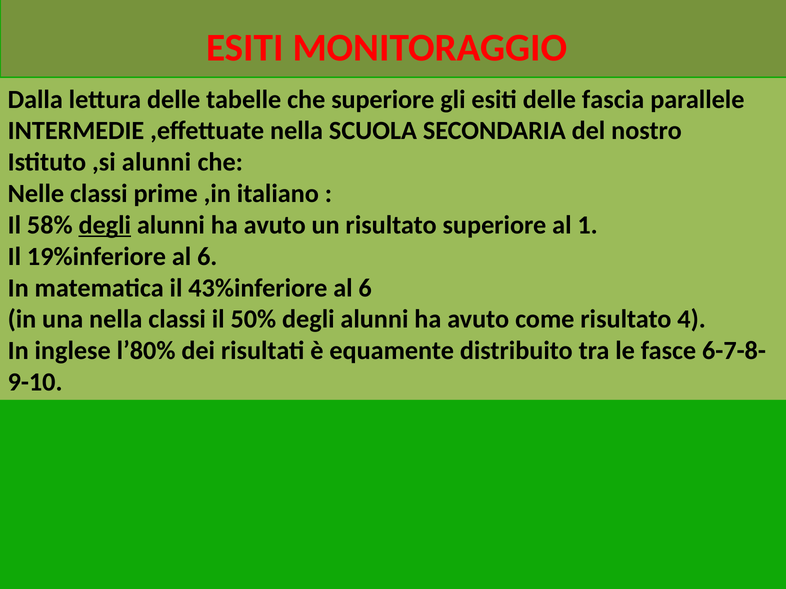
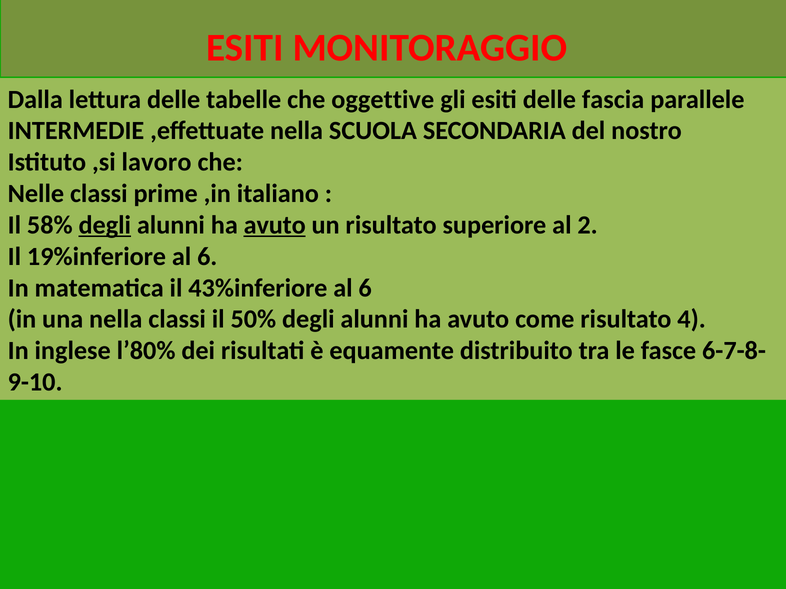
che superiore: superiore -> oggettive (383, 100)
,si alunni: alunni -> lavoro (157, 162)
avuto underline: none -> present (275, 225)
1: 1 -> 2 (588, 225)
